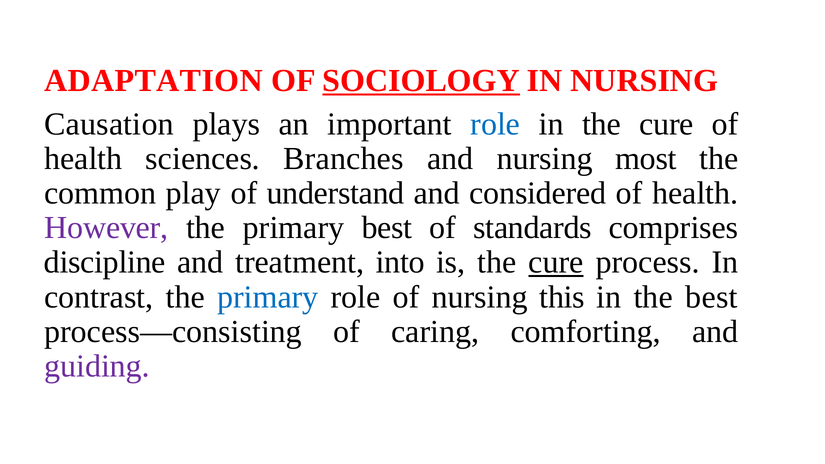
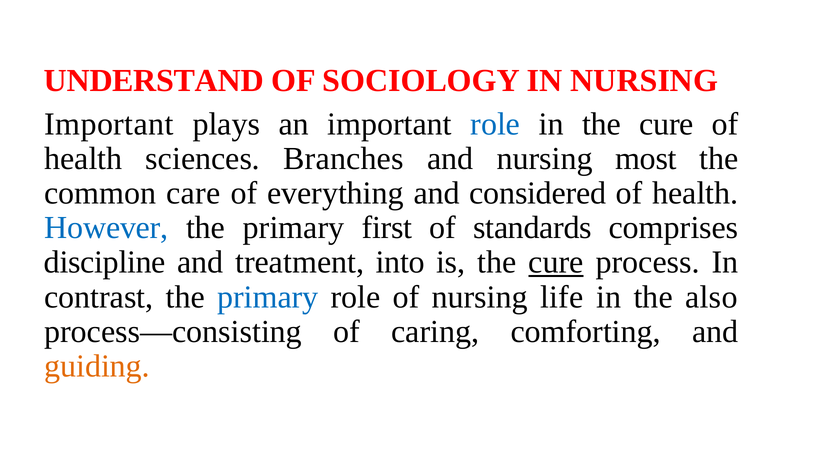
ADAPTATION: ADAPTATION -> UNDERSTAND (154, 81)
SOCIOLOGY underline: present -> none (421, 81)
Causation: Causation -> Important (109, 124)
play: play -> care (193, 193)
understand: understand -> everything (335, 193)
However colour: purple -> blue (106, 228)
primary best: best -> first (387, 228)
this: this -> life (562, 297)
the best: best -> also (712, 297)
guiding colour: purple -> orange (97, 366)
